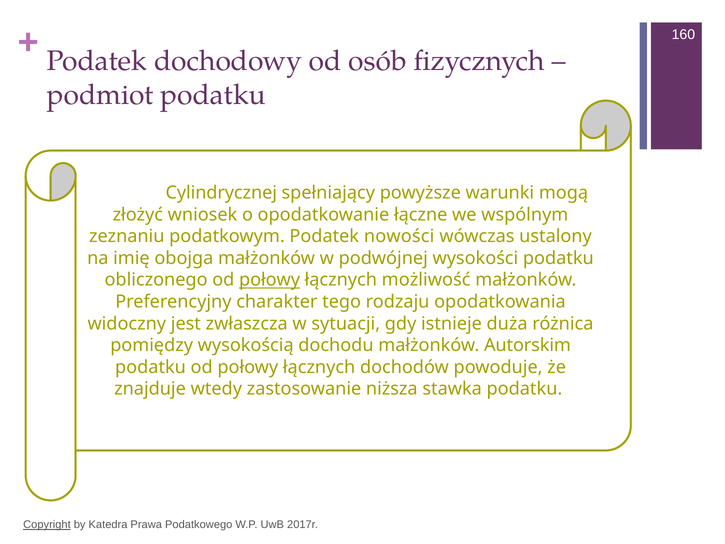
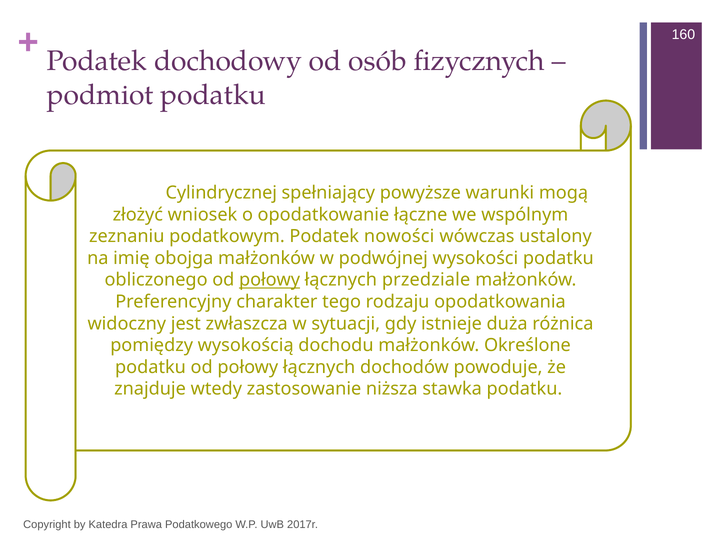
możliwość: możliwość -> przedziale (426, 280)
Autorskim: Autorskim -> Określone (527, 345)
Copyright underline: present -> none (47, 525)
